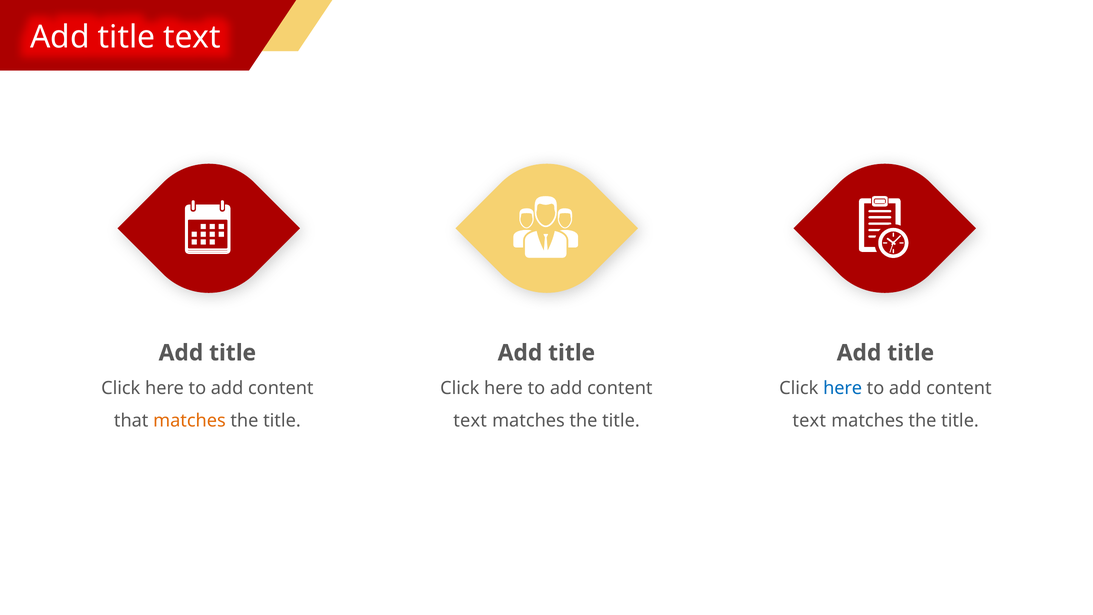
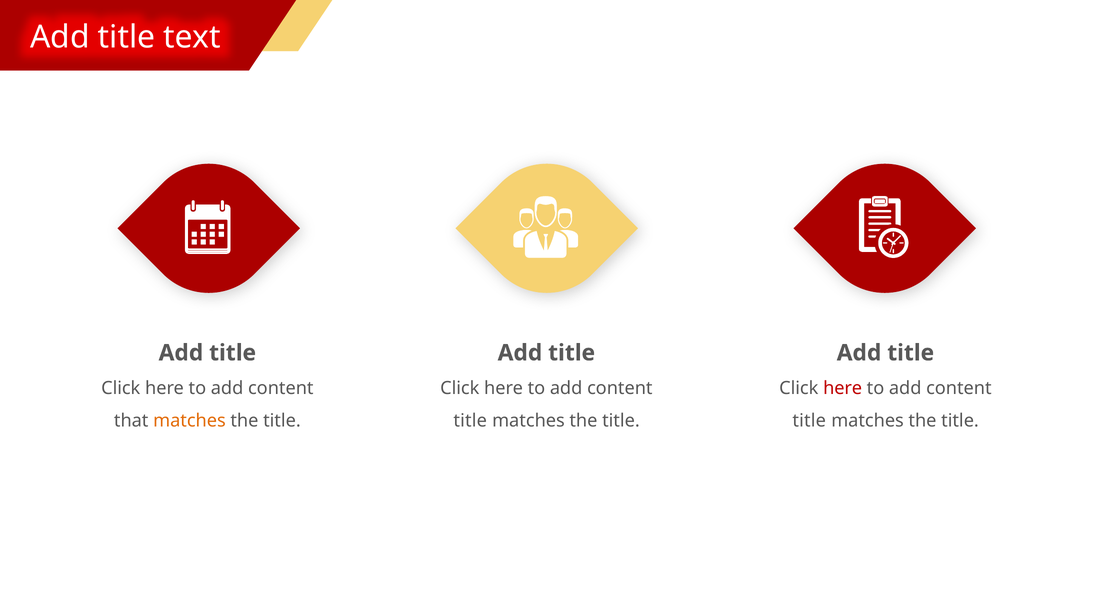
here colour: blue -> red (843, 388)
text: text -> title (470, 421)
text: text -> title (809, 421)
